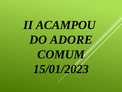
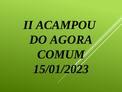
ADORE: ADORE -> AGORA (71, 39)
